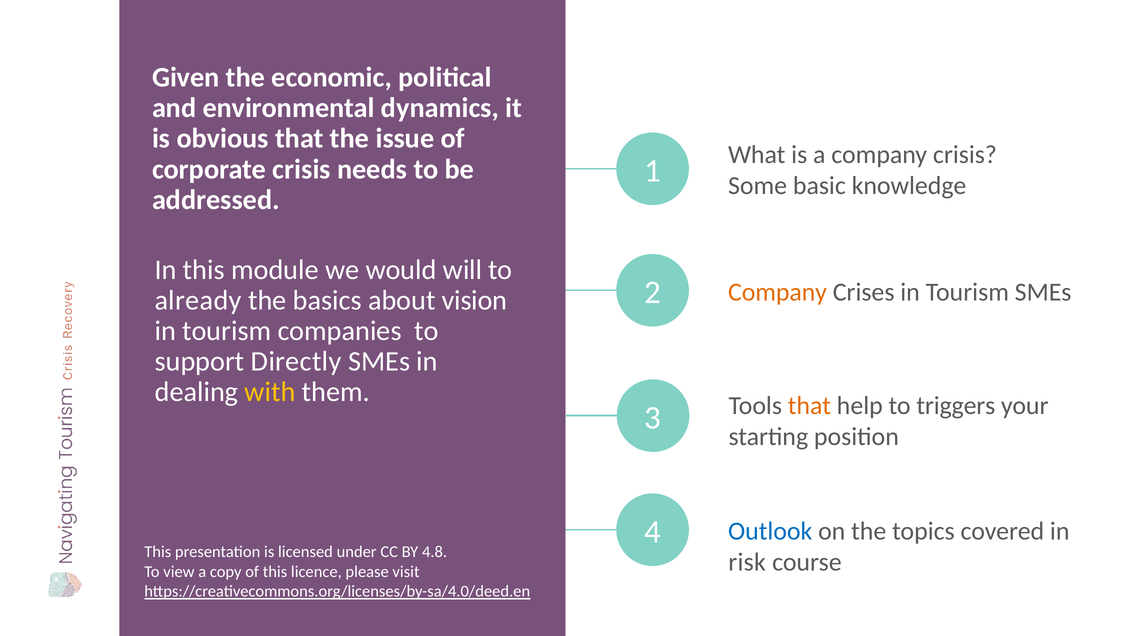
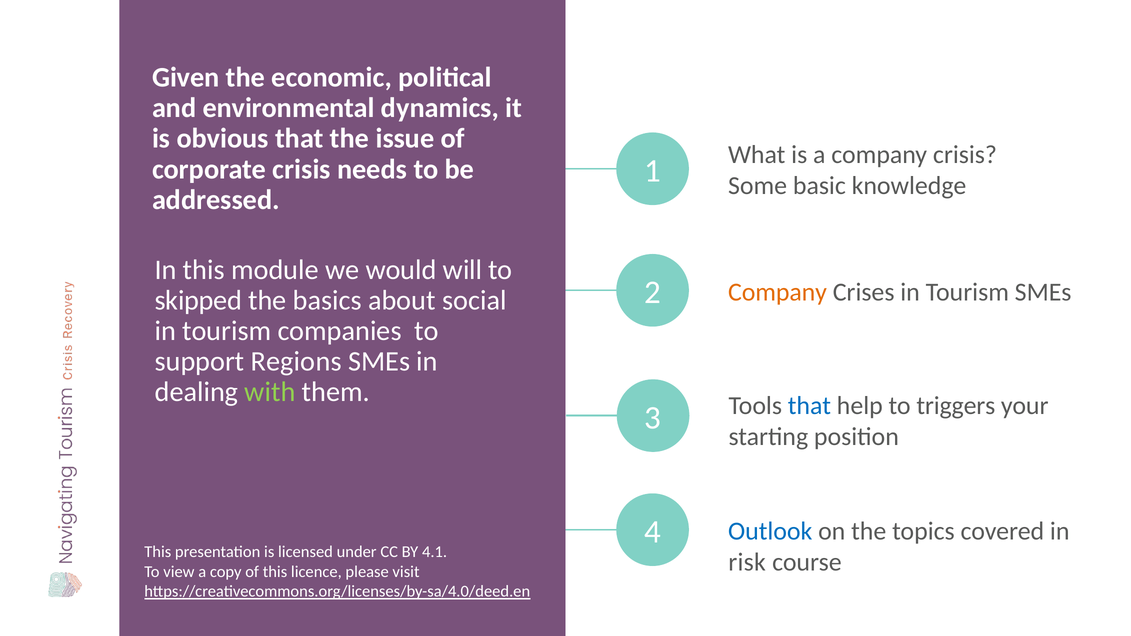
already: already -> skipped (198, 300)
vision: vision -> social (474, 300)
Directly: Directly -> Regions (296, 361)
with colour: yellow -> light green (270, 392)
that colour: orange -> blue (809, 406)
4.8: 4.8 -> 4.1 (435, 552)
